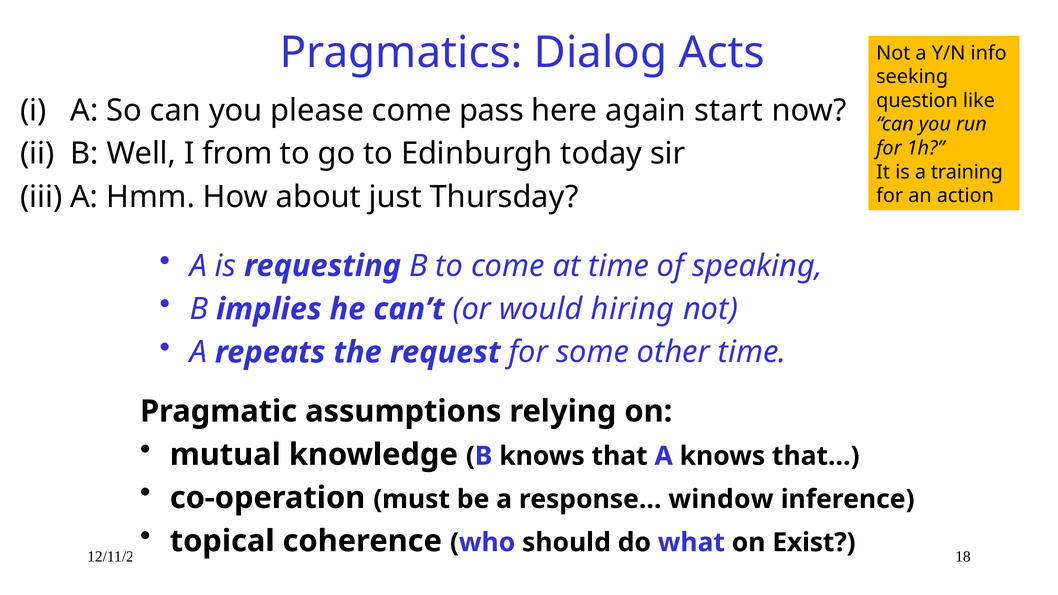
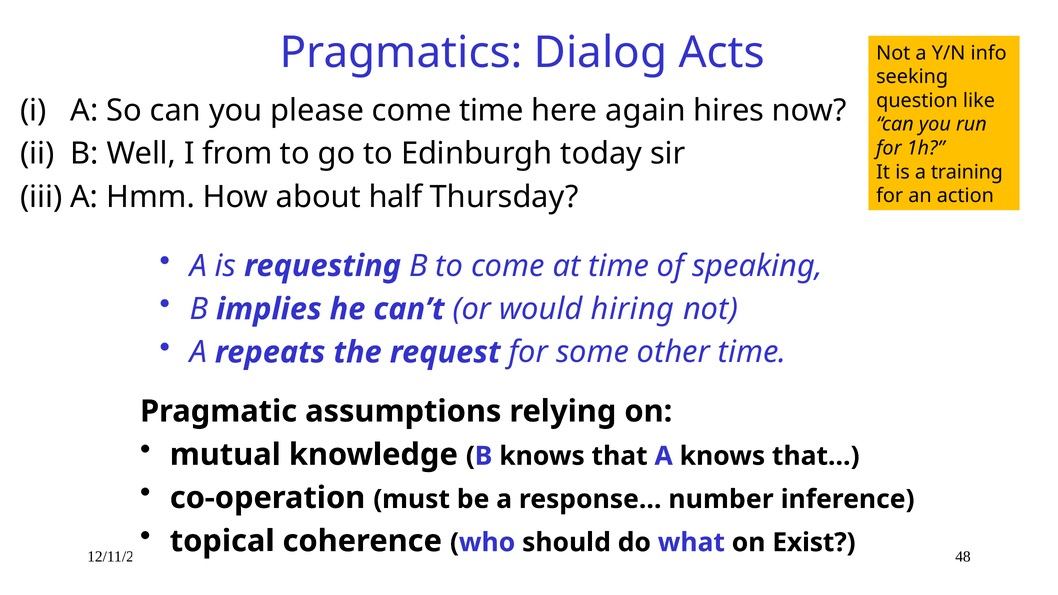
come pass: pass -> time (492, 111)
start: start -> hires (729, 111)
just: just -> half (396, 197)
window: window -> number (721, 499)
18: 18 -> 48 (963, 557)
